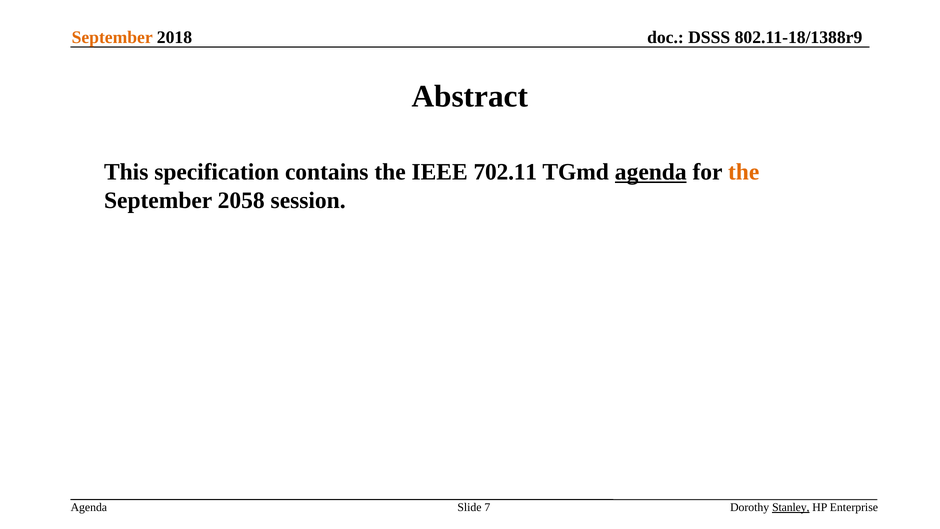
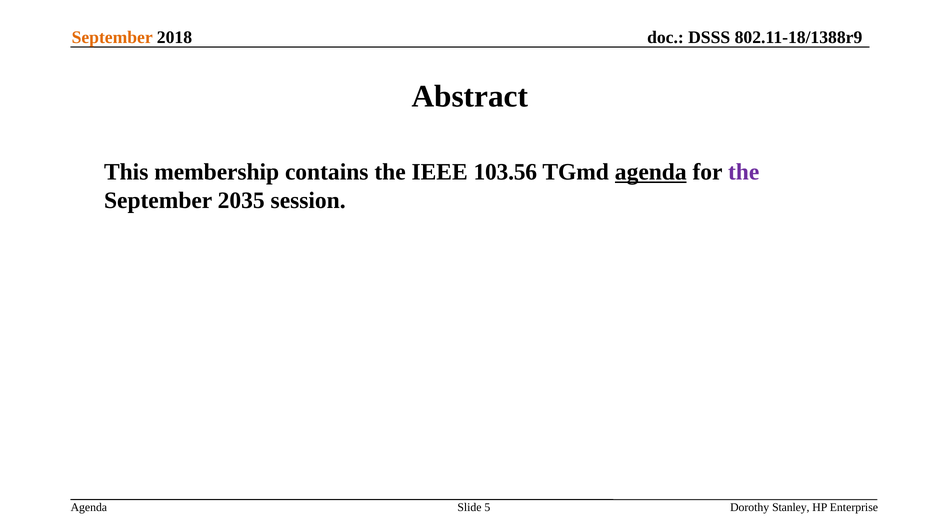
specification: specification -> membership (217, 172)
702.11: 702.11 -> 103.56 (505, 172)
the colour: orange -> purple (744, 172)
2058: 2058 -> 2035 (241, 200)
7: 7 -> 5 (487, 507)
Stanley underline: present -> none (791, 507)
